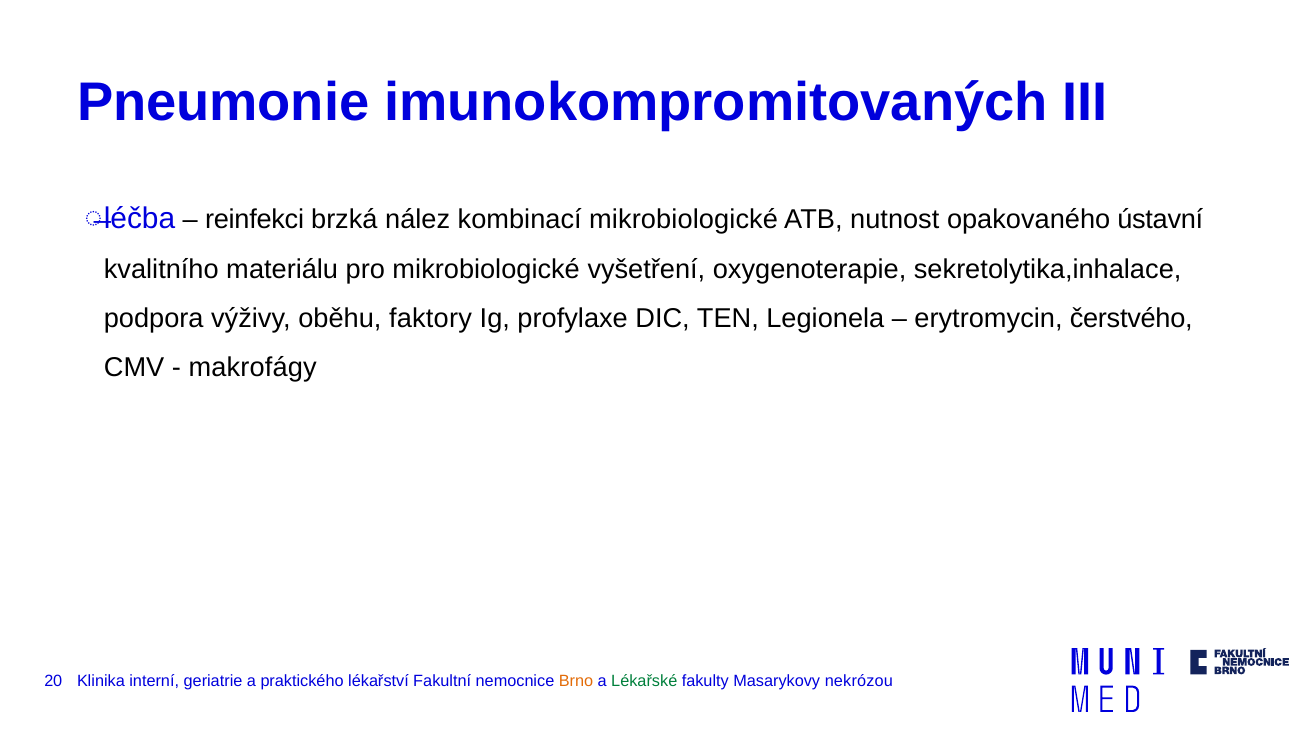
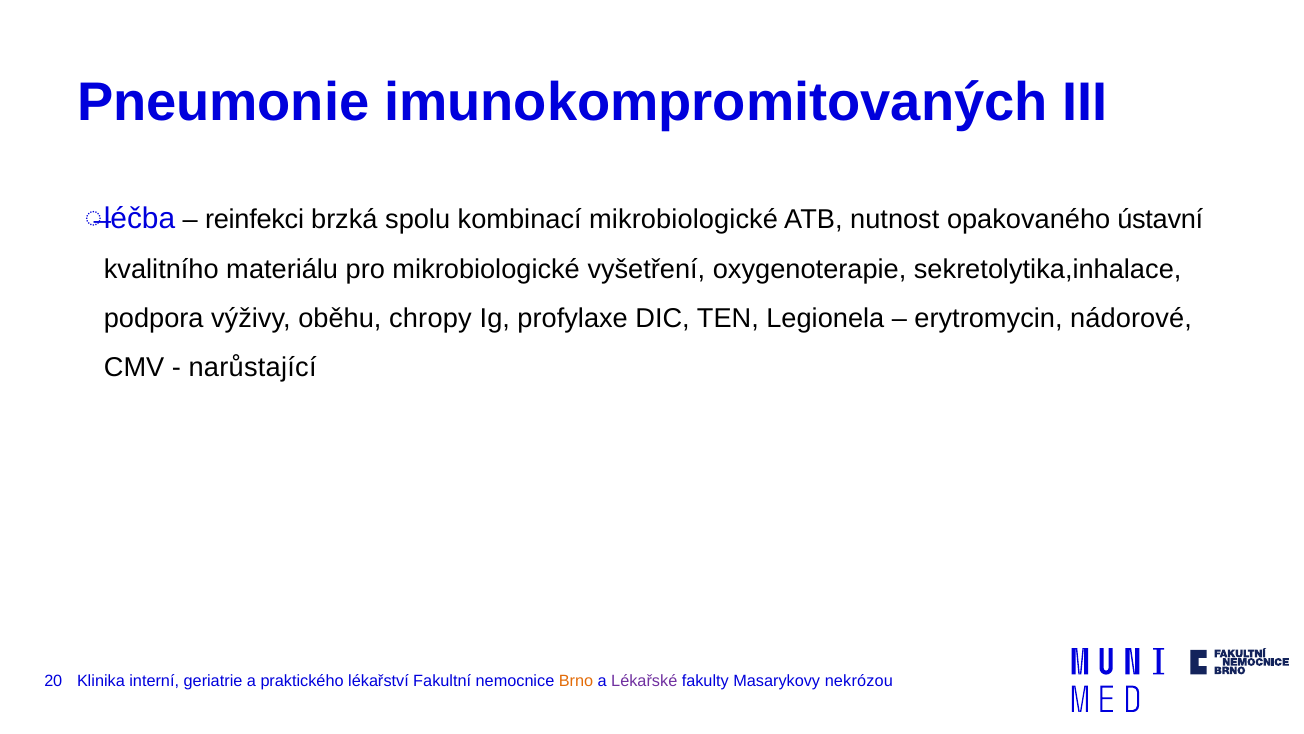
nález: nález -> spolu (418, 220)
faktory: faktory -> chropy (430, 318)
čerstvého: čerstvého -> nádorové (1131, 318)
makrofágy: makrofágy -> narůstající (253, 367)
Lékařské colour: green -> purple (644, 681)
